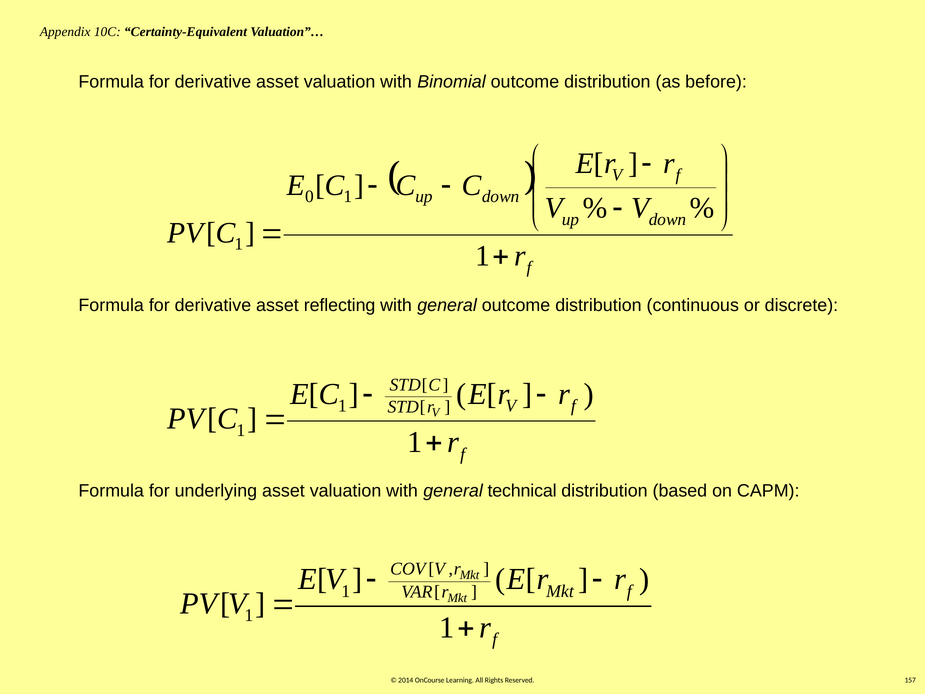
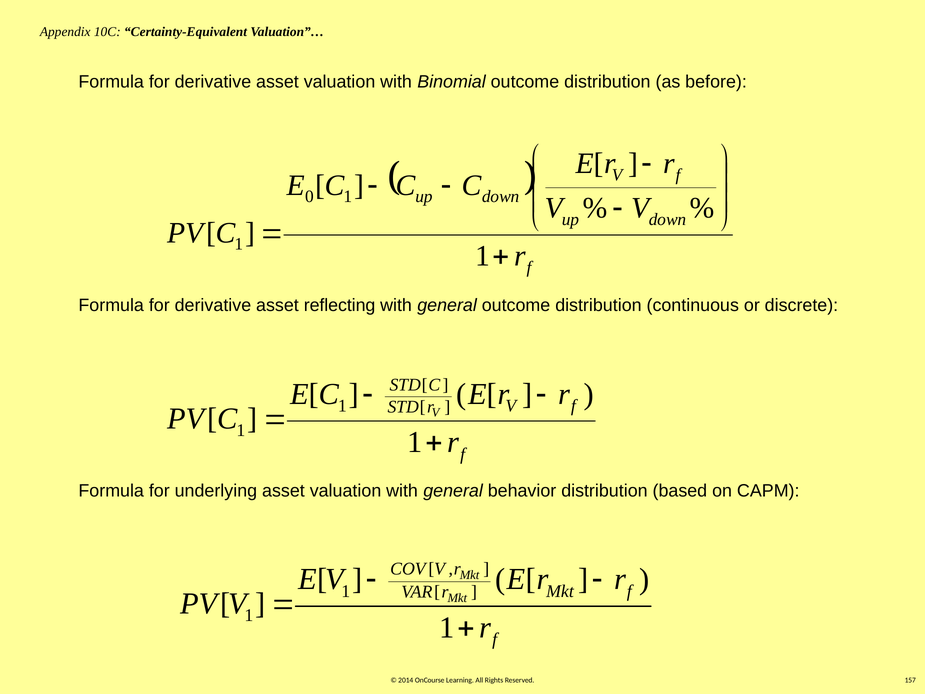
technical: technical -> behavior (522, 490)
